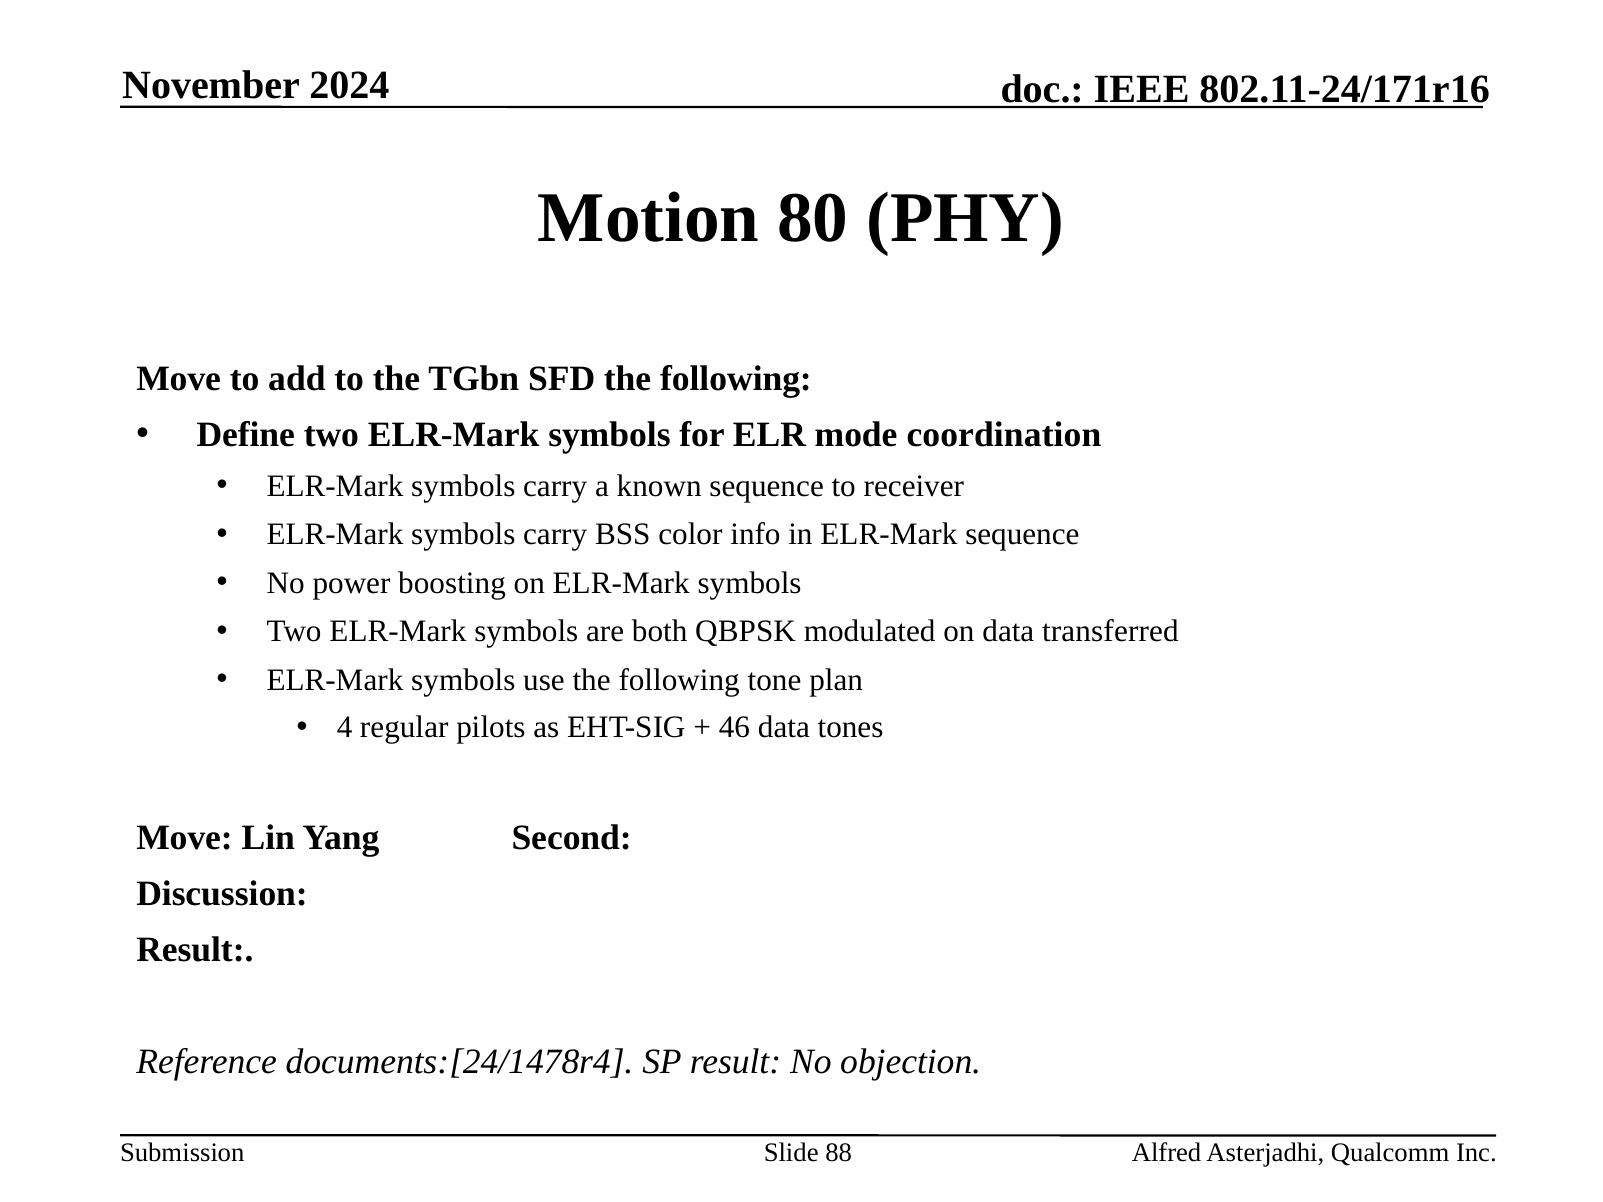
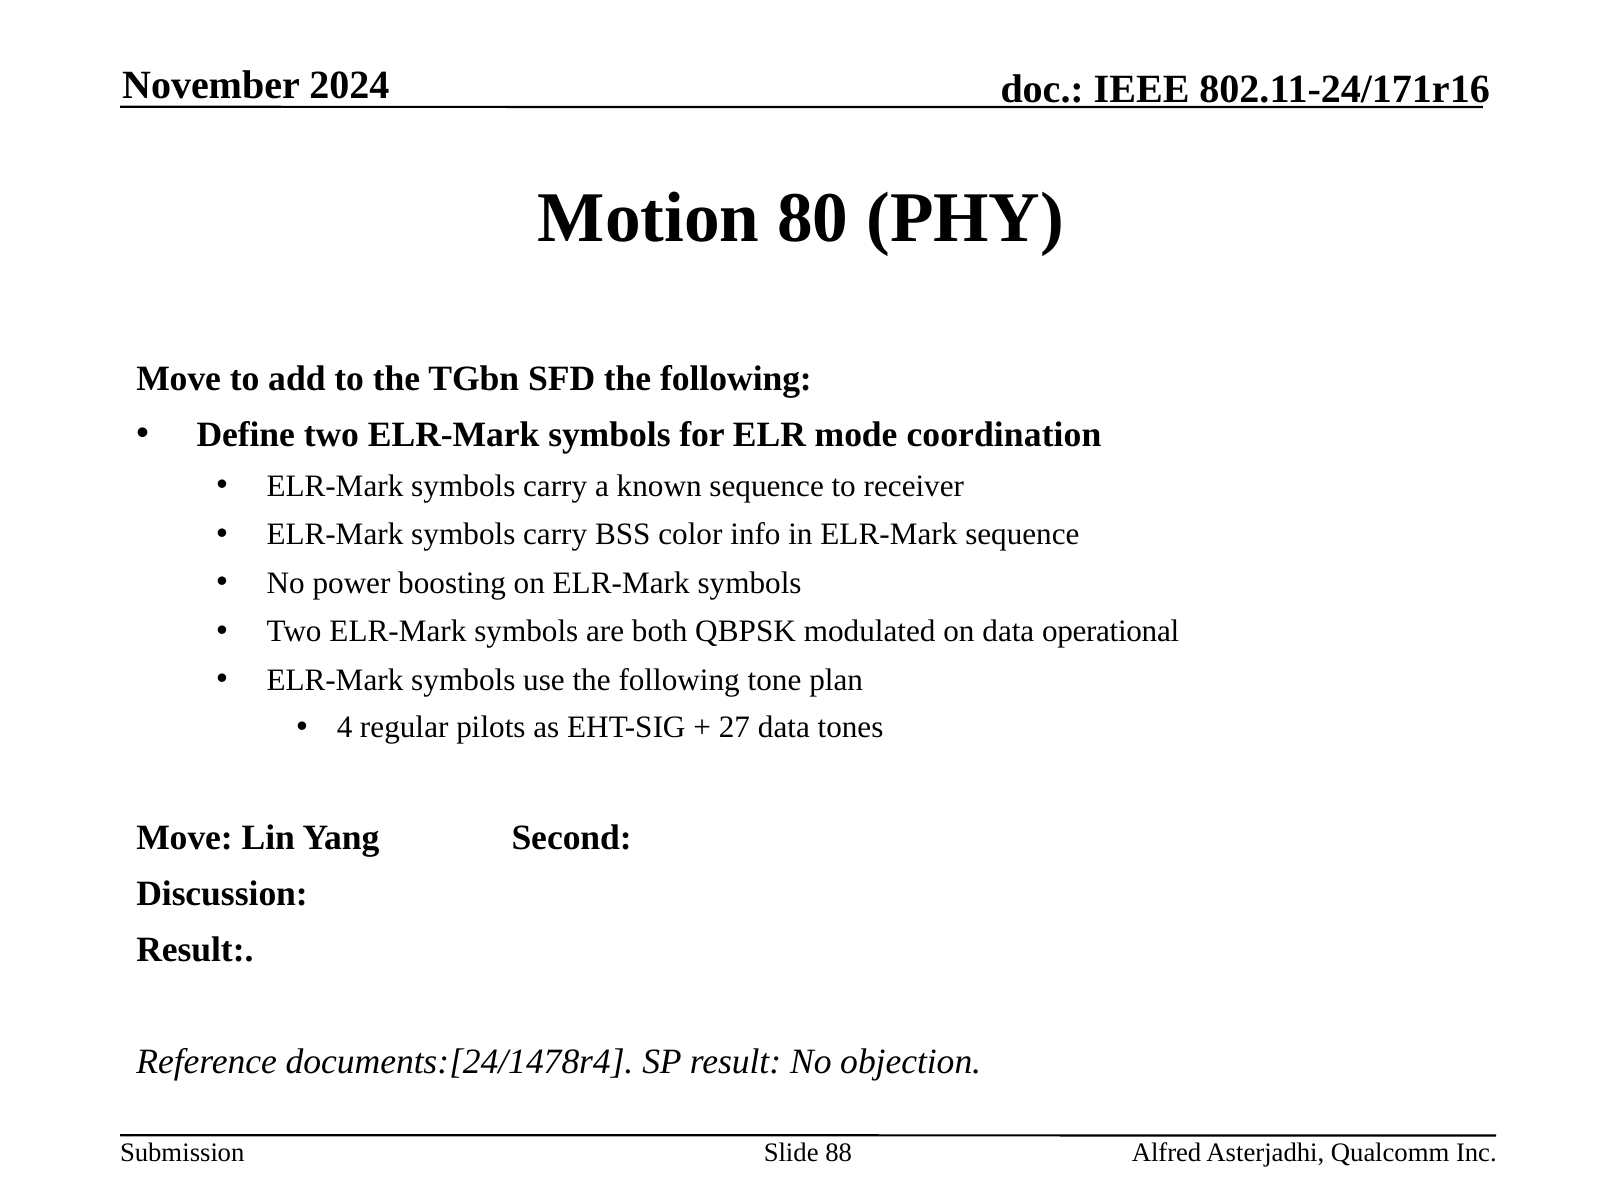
transferred: transferred -> operational (1111, 632)
46: 46 -> 27 (734, 728)
